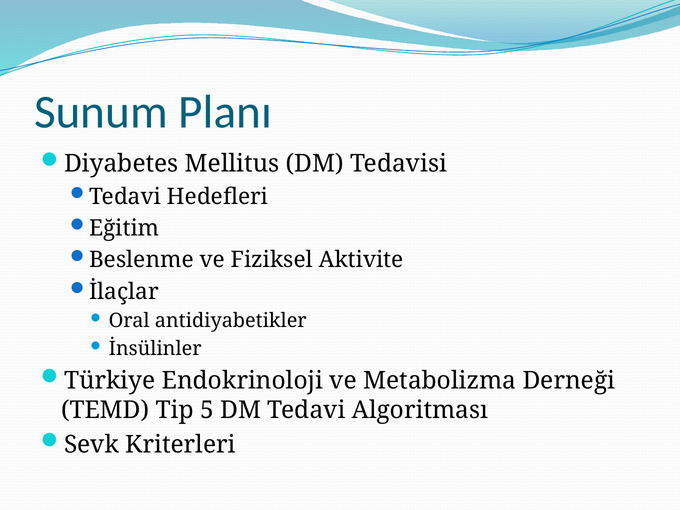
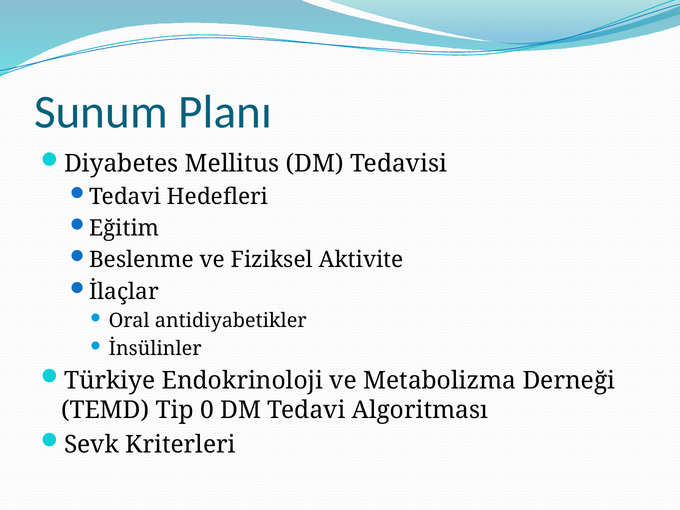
5: 5 -> 0 (207, 410)
